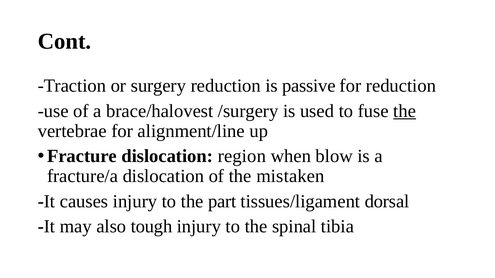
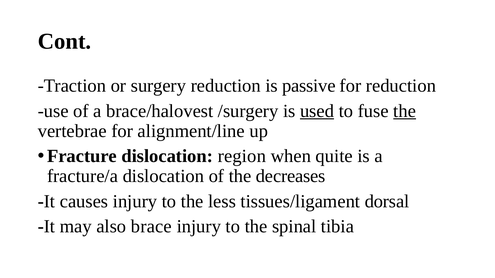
used underline: none -> present (317, 111)
blow: blow -> quite (334, 156)
mistaken: mistaken -> decreases (291, 176)
part: part -> less (222, 202)
tough: tough -> brace (151, 227)
